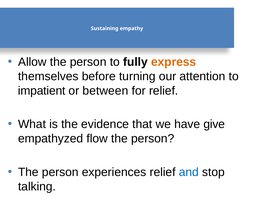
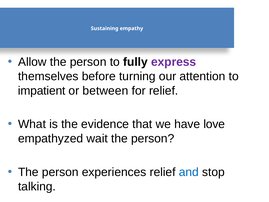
express colour: orange -> purple (174, 62)
give: give -> love (214, 124)
flow: flow -> wait (97, 138)
